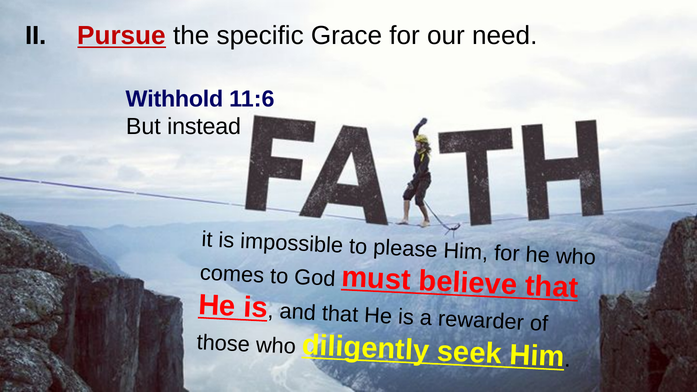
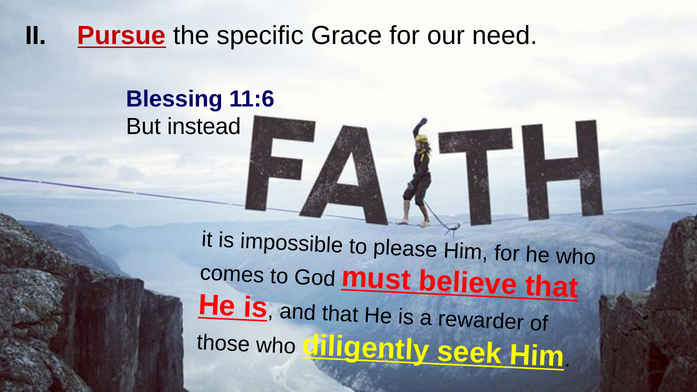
Withhold: Withhold -> Blessing (174, 99)
